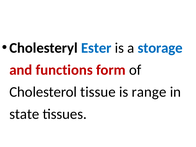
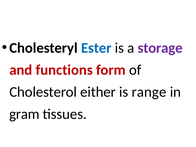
storage colour: blue -> purple (160, 48)
tissue: tissue -> either (98, 92)
state: state -> gram (24, 114)
